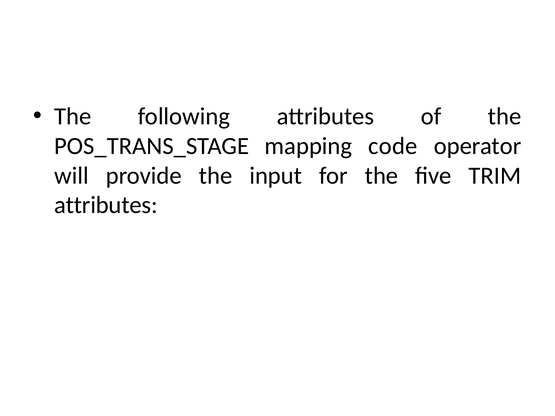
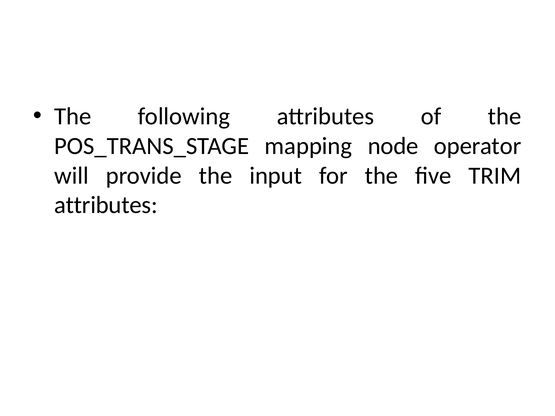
code: code -> node (393, 146)
